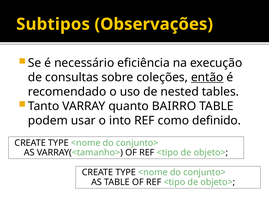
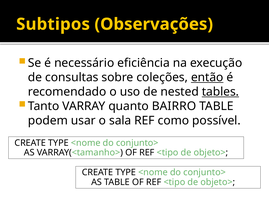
tables underline: none -> present (220, 92)
into: into -> sala (120, 120)
definido: definido -> possível (216, 120)
